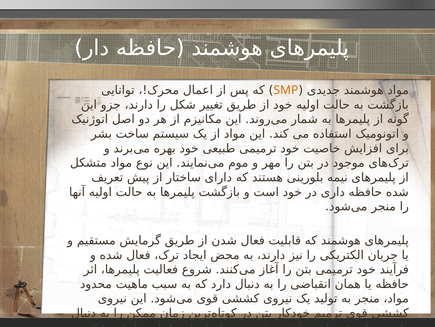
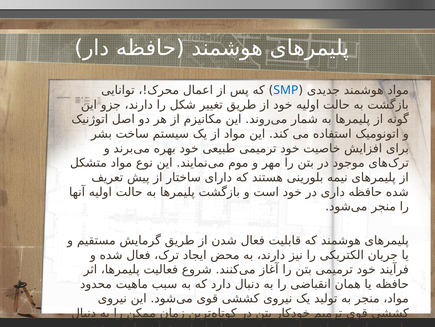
SMP colour: orange -> blue (286, 90)
